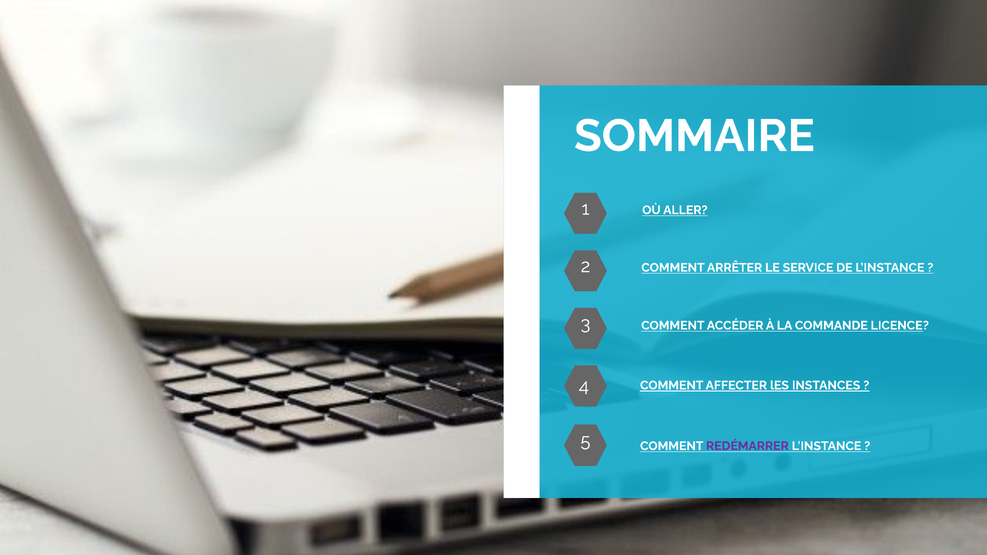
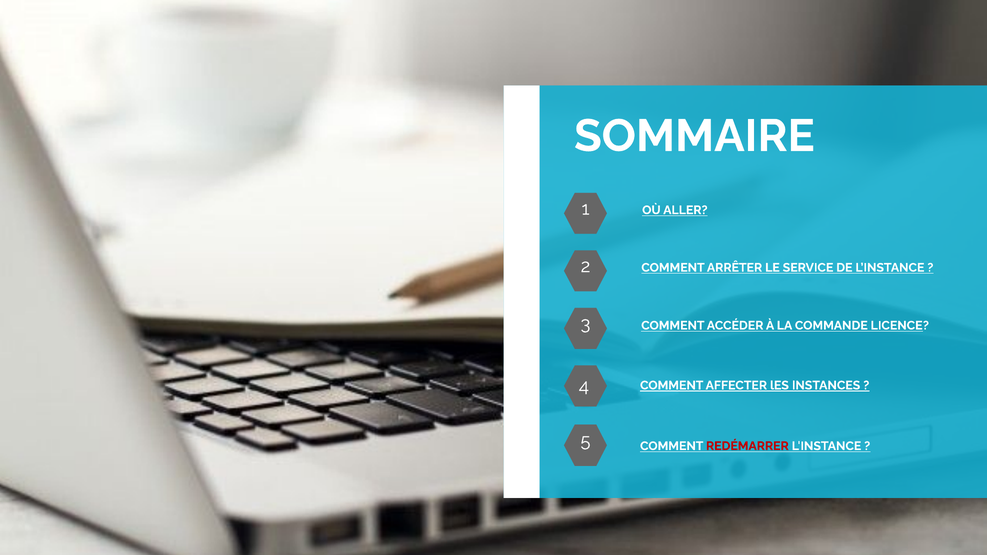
REDÉMARRER colour: purple -> red (747, 446)
